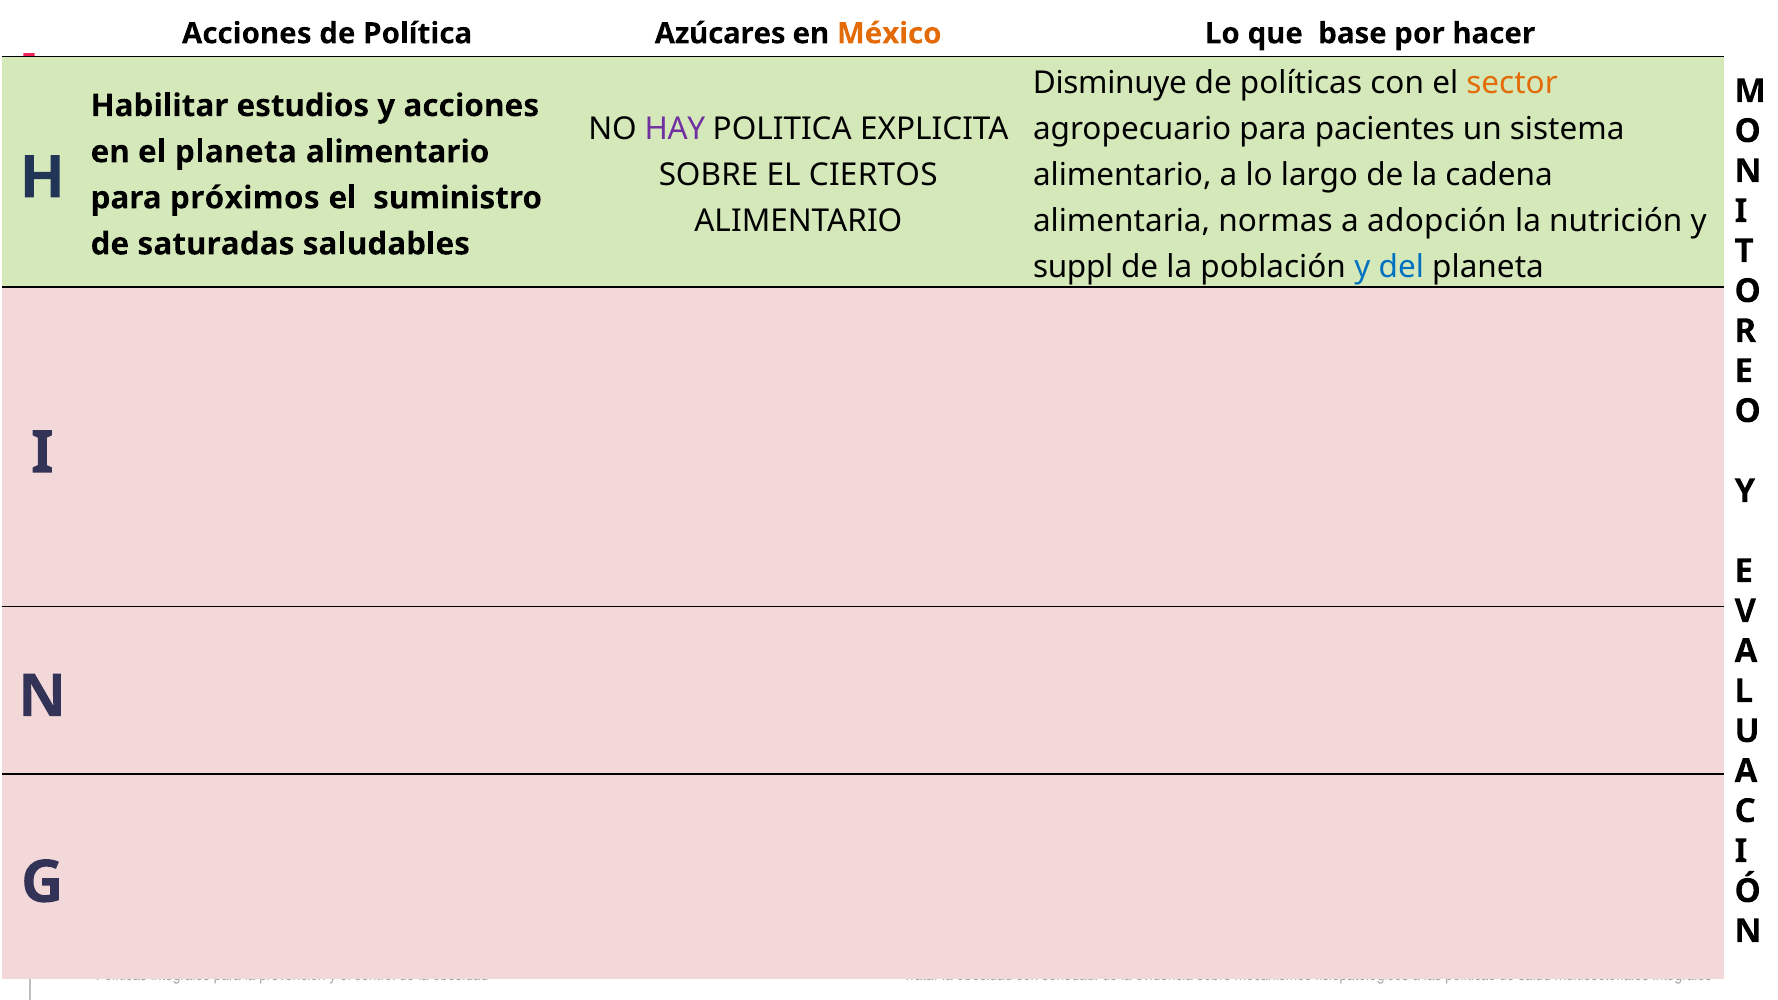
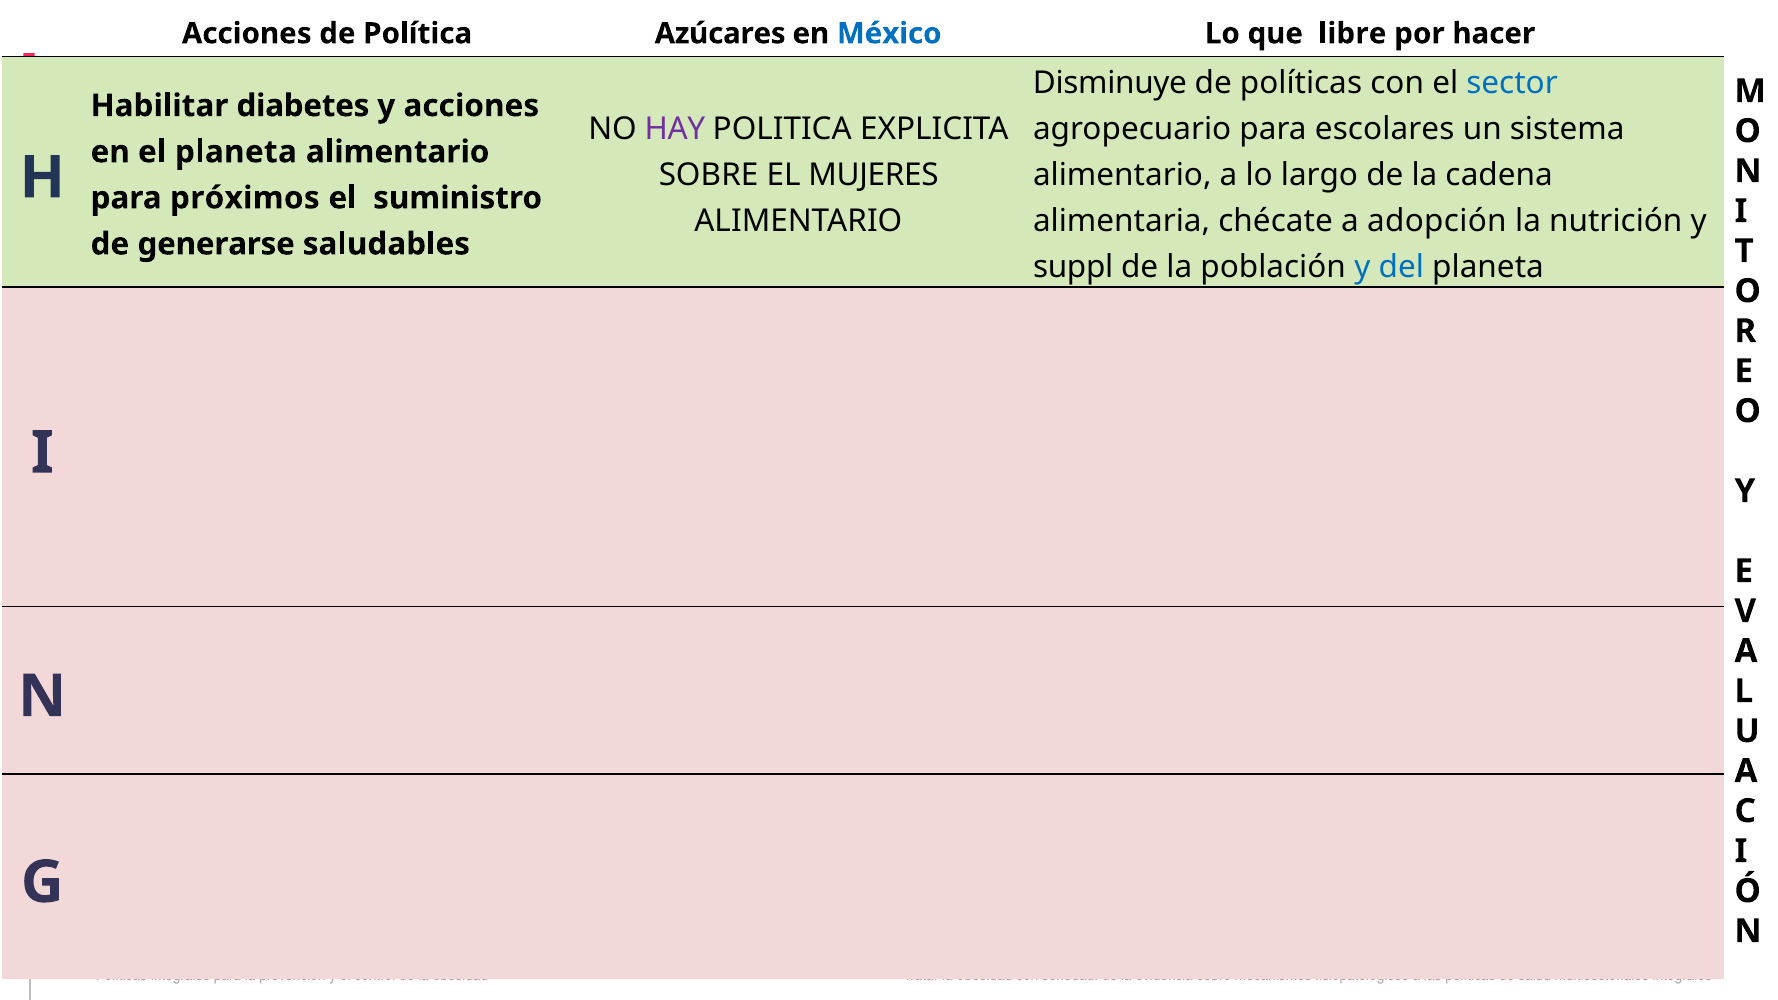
México colour: orange -> blue (889, 34)
base: base -> libre (1352, 34)
sector colour: orange -> blue (1512, 83)
estudios: estudios -> diabetes (303, 106)
pacientes: pacientes -> escolares (1385, 129)
CIERTOS: CIERTOS -> MUJERES (874, 175)
normas: normas -> chécate (1276, 221)
saturadas: saturadas -> generarse (216, 244)
